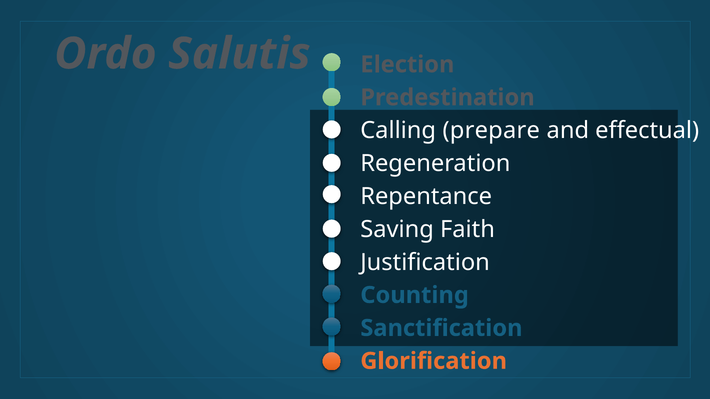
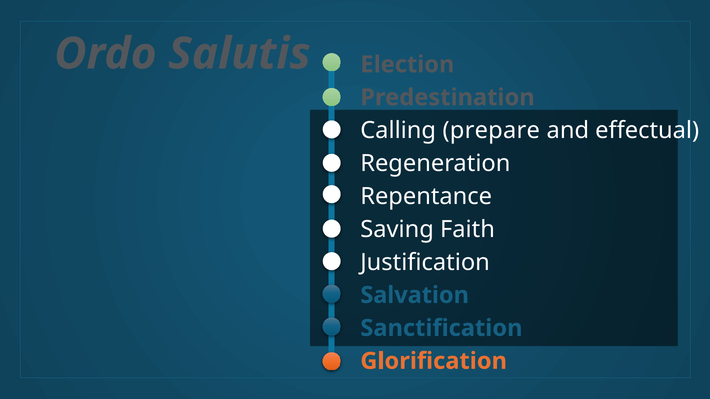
Counting: Counting -> Salvation (415, 295)
